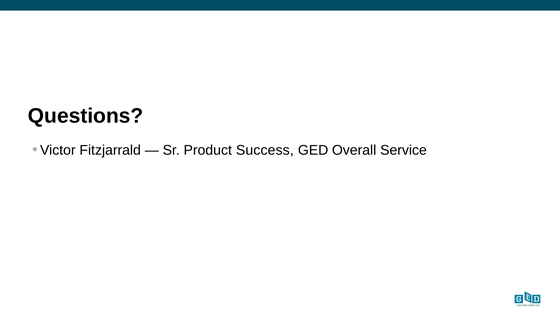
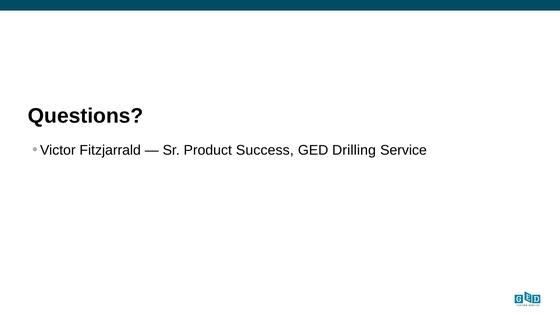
Overall: Overall -> Drilling (354, 150)
